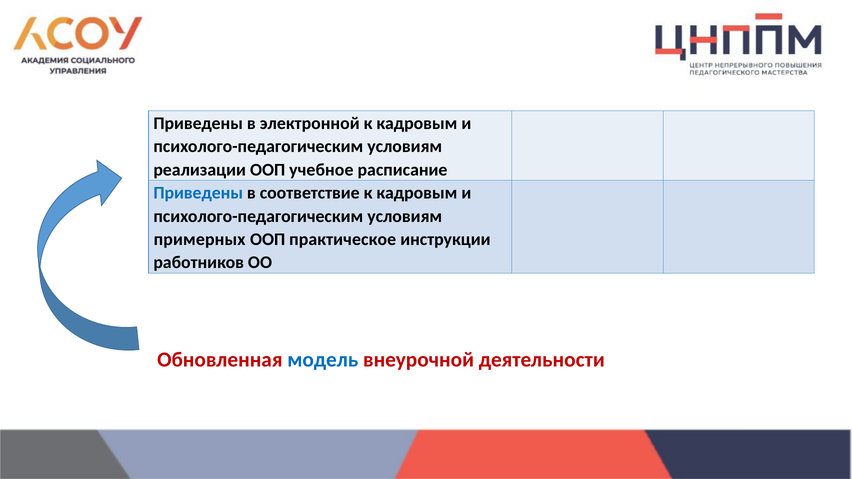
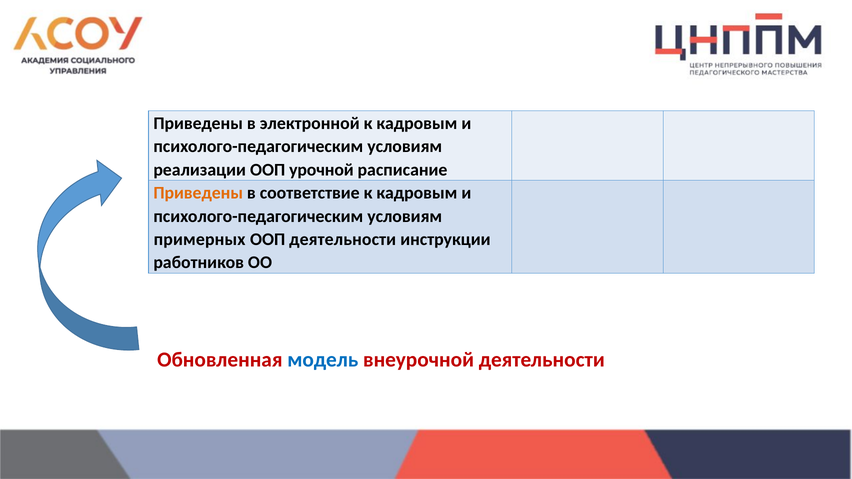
учебное: учебное -> урочной (321, 170)
Приведены colour: blue -> orange (198, 193)
ООП практическое: практическое -> деятельности (343, 240)
